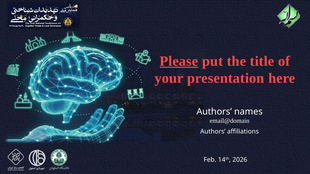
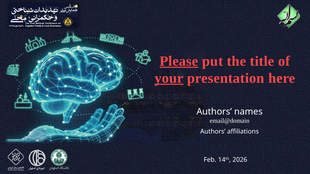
your underline: none -> present (169, 78)
